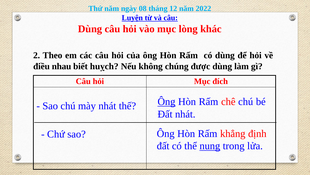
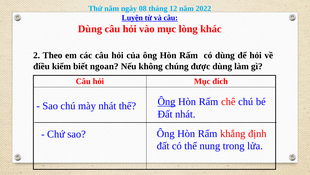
nhau: nhau -> kiểm (61, 66)
huỵch: huỵch -> ngoan (104, 66)
nung underline: present -> none (210, 146)
